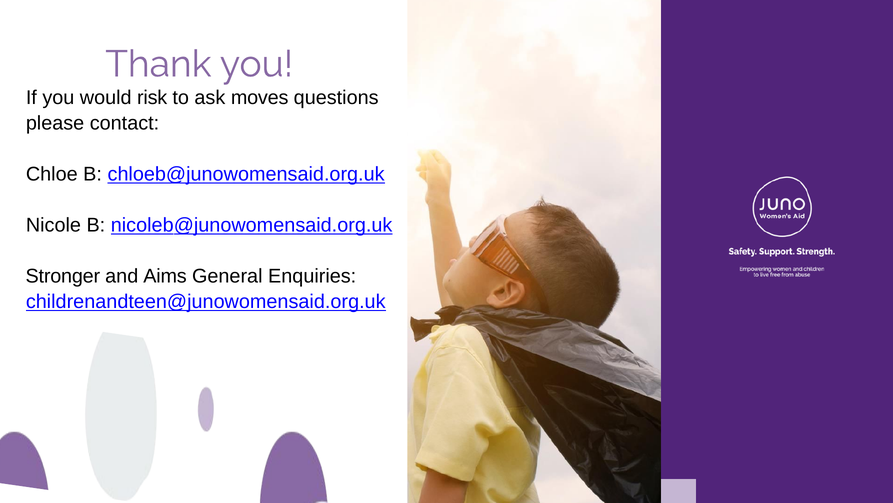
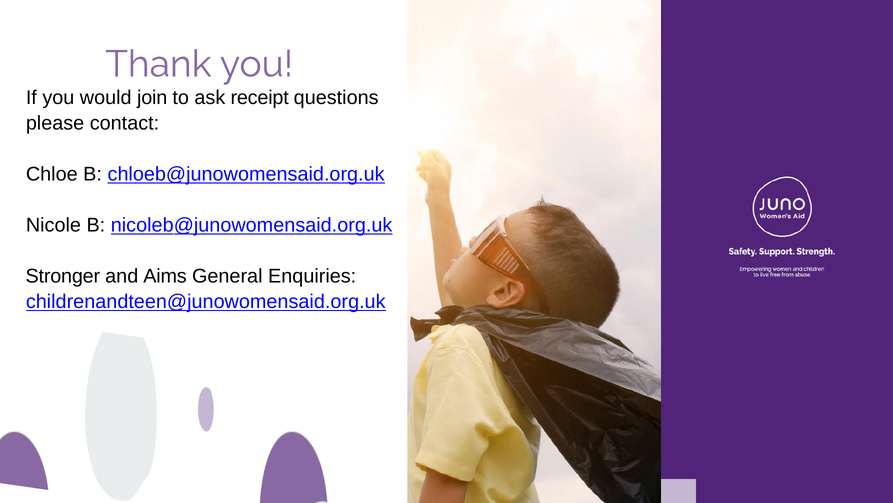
risk: risk -> join (152, 98)
moves: moves -> receipt (260, 98)
